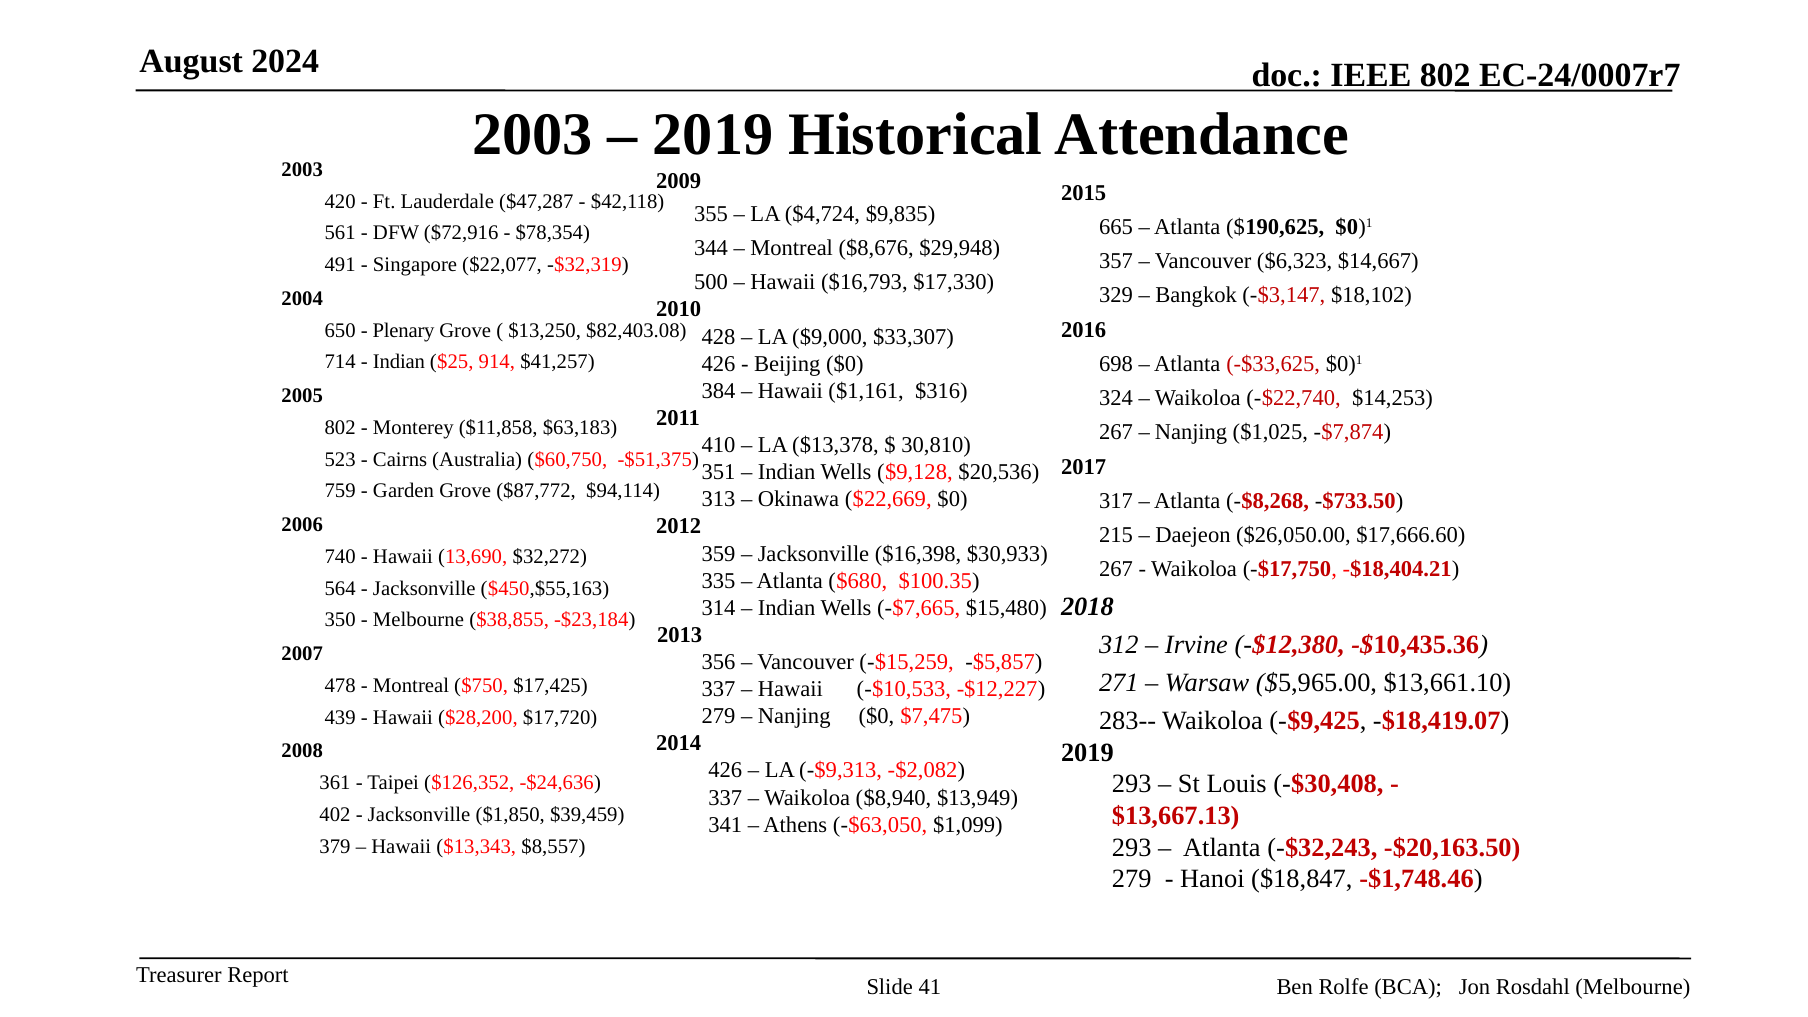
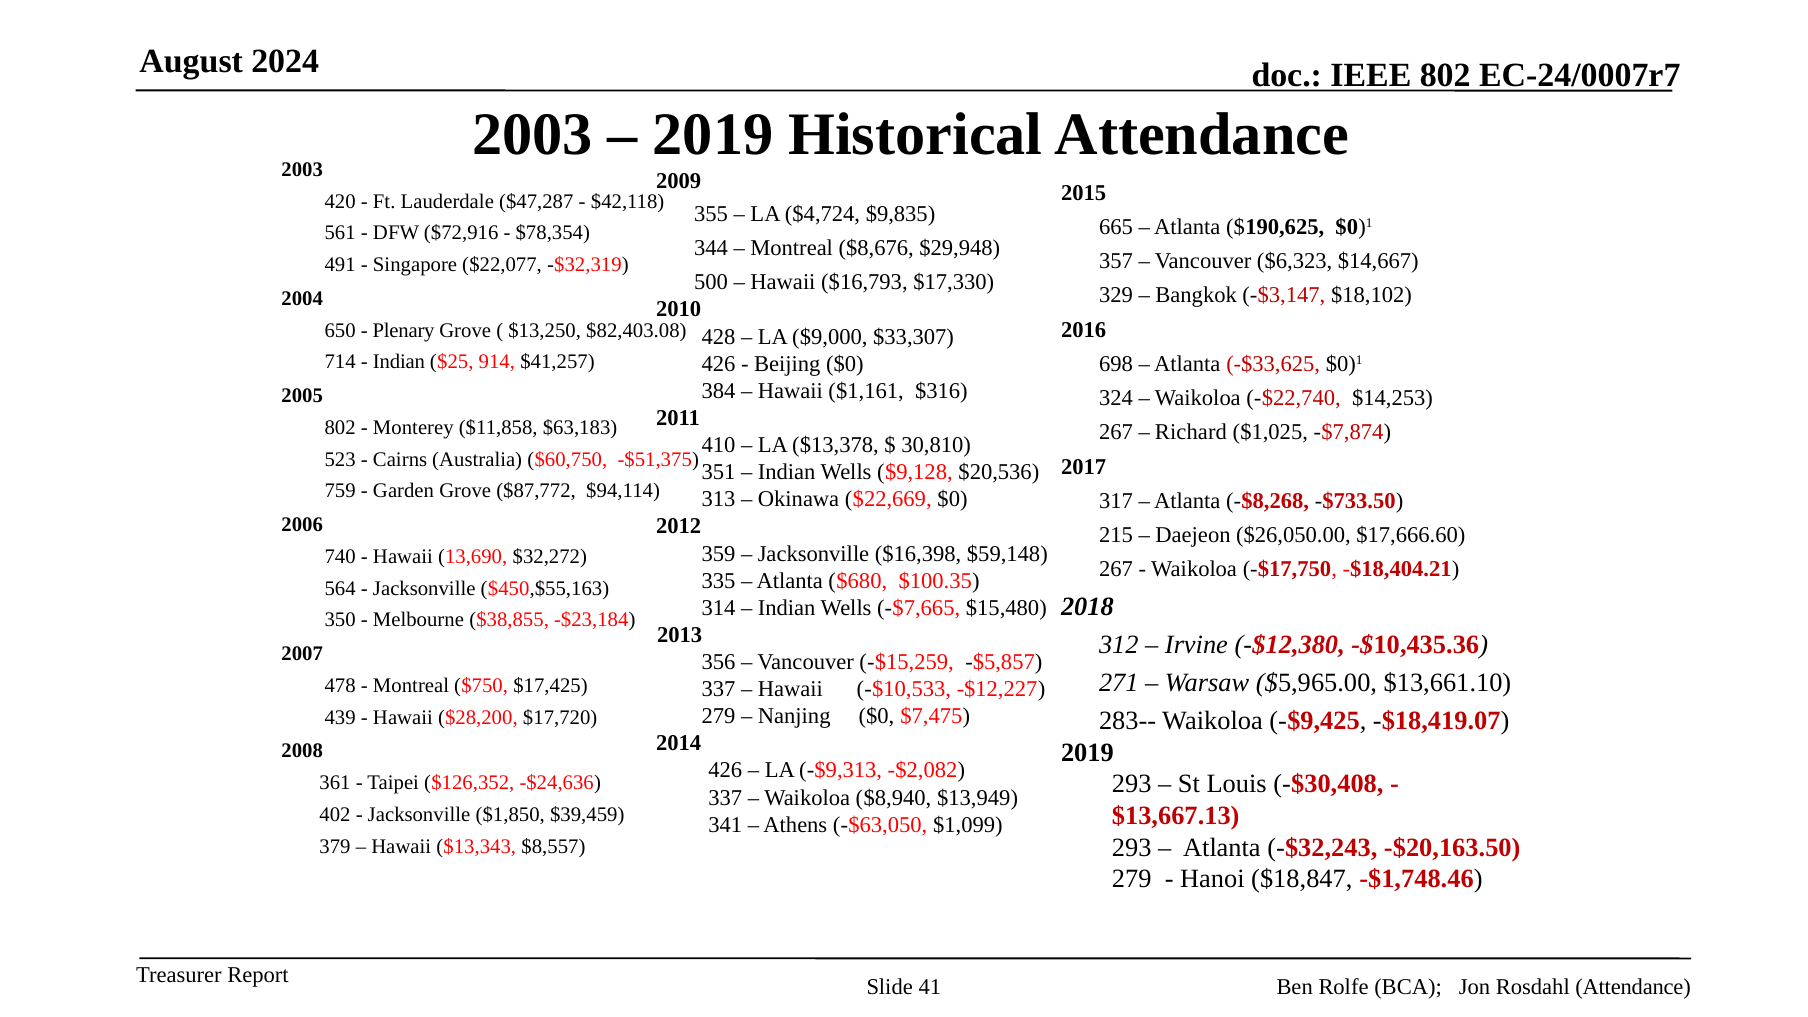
Nanjing: Nanjing -> Richard (1191, 432)
$30,933: $30,933 -> $59,148 (1007, 554)
Rosdahl Melbourne: Melbourne -> Attendance (1633, 987)
